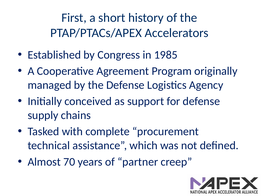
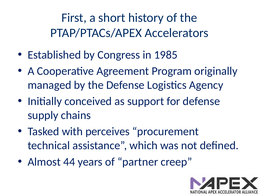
complete: complete -> perceives (108, 131)
70: 70 -> 44 (69, 162)
